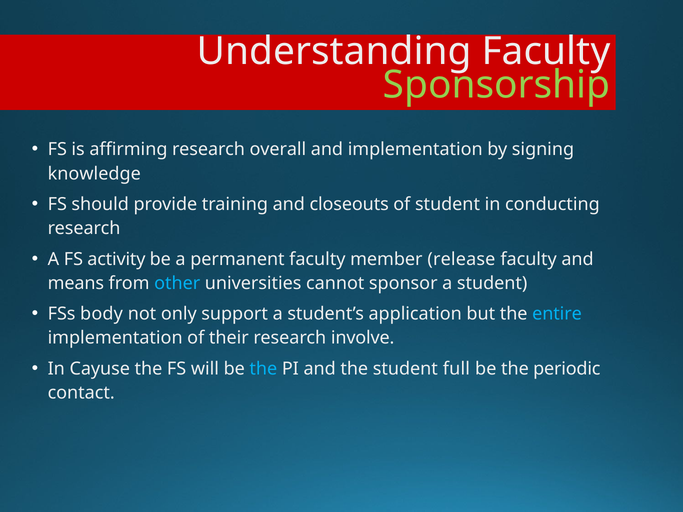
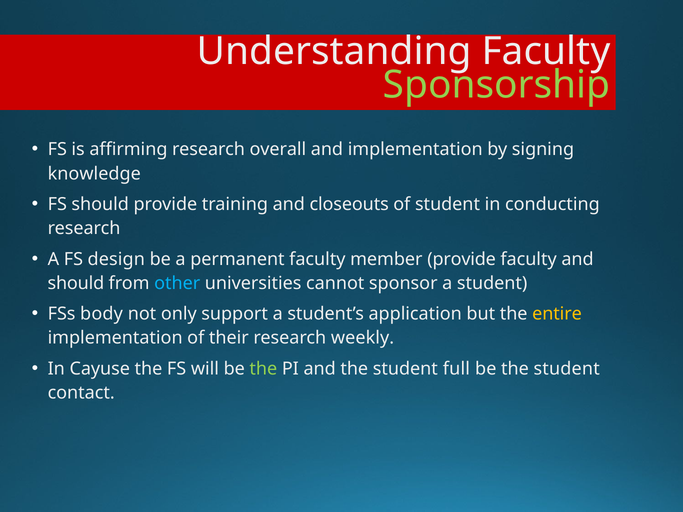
activity: activity -> design (116, 259)
member release: release -> provide (462, 259)
means: means -> should (76, 283)
entire colour: light blue -> yellow (557, 314)
involve: involve -> weekly (363, 338)
the colour: light blue -> light green (263, 369)
be the periodic: periodic -> student (567, 369)
